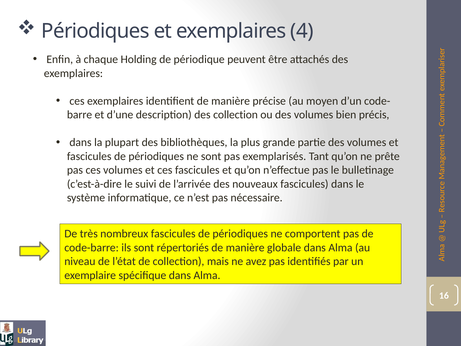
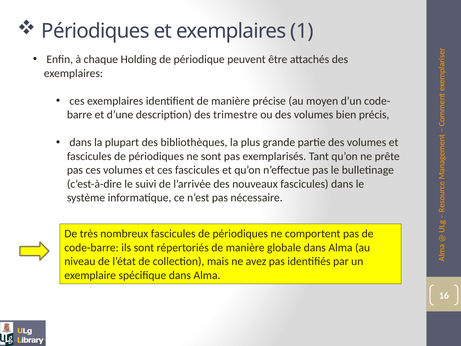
4: 4 -> 1 (302, 31)
des collection: collection -> trimestre (235, 115)
